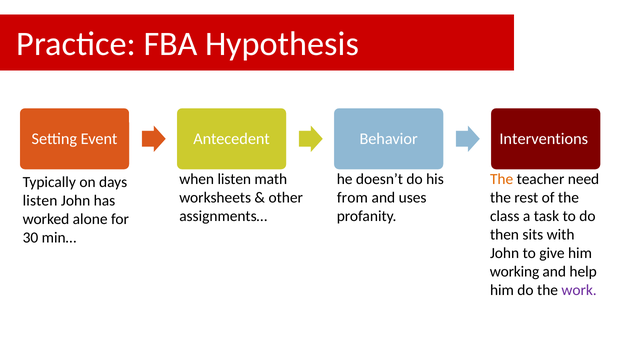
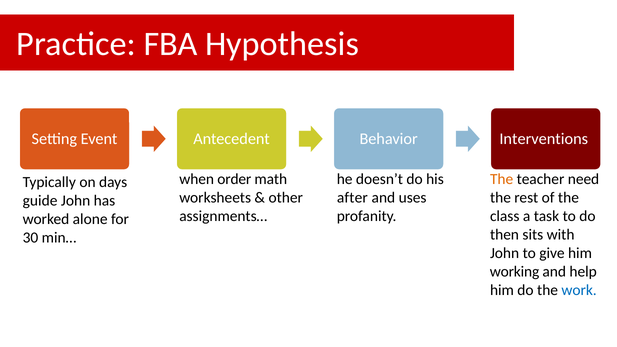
when listen: listen -> order (234, 179)
from: from -> after (352, 198)
listen: listen -> guide (40, 201)
work colour: purple -> blue (579, 290)
